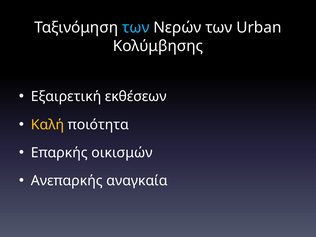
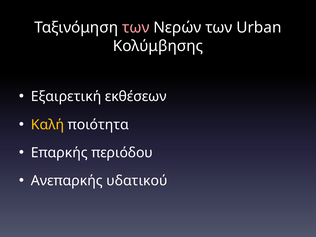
των colour: light blue -> pink (136, 28)
οικισμών: οικισμών -> περιόδου (122, 153)
αναγκαία: αναγκαία -> υδατικού (137, 181)
